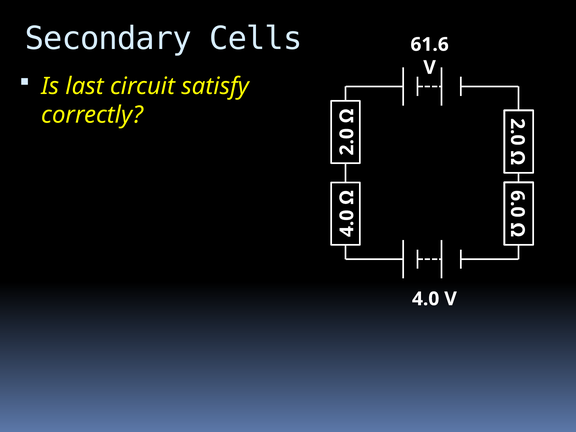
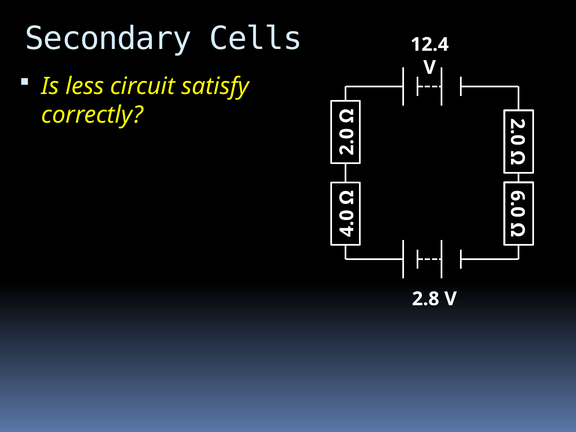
61.6: 61.6 -> 12.4 (430, 44)
last: last -> less (85, 86)
4.0: 4.0 -> 2.8 (426, 299)
